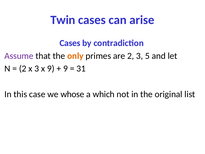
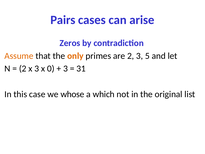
Twin: Twin -> Pairs (63, 20)
Cases: Cases -> Zeros (70, 43)
Assume colour: purple -> orange (19, 56)
x 9: 9 -> 0 (51, 69)
9: 9 -> 3 (65, 69)
